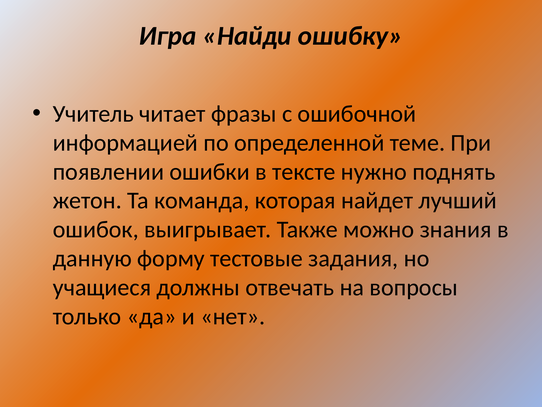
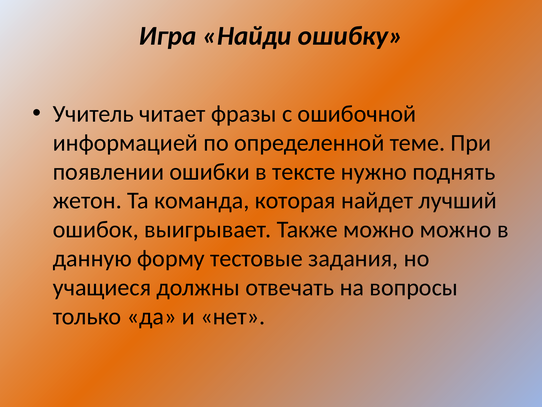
можно знания: знания -> можно (456, 229)
